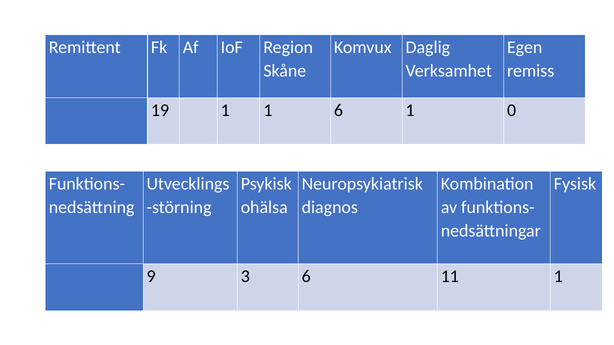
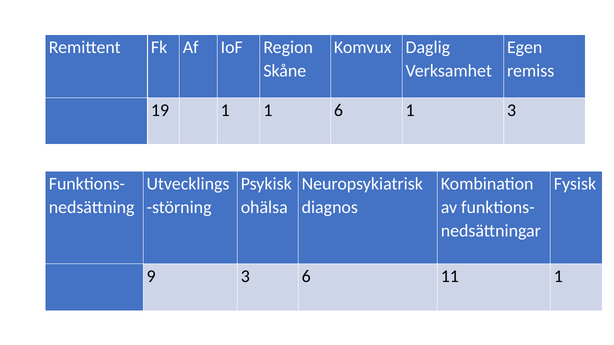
1 0: 0 -> 3 (512, 110)
